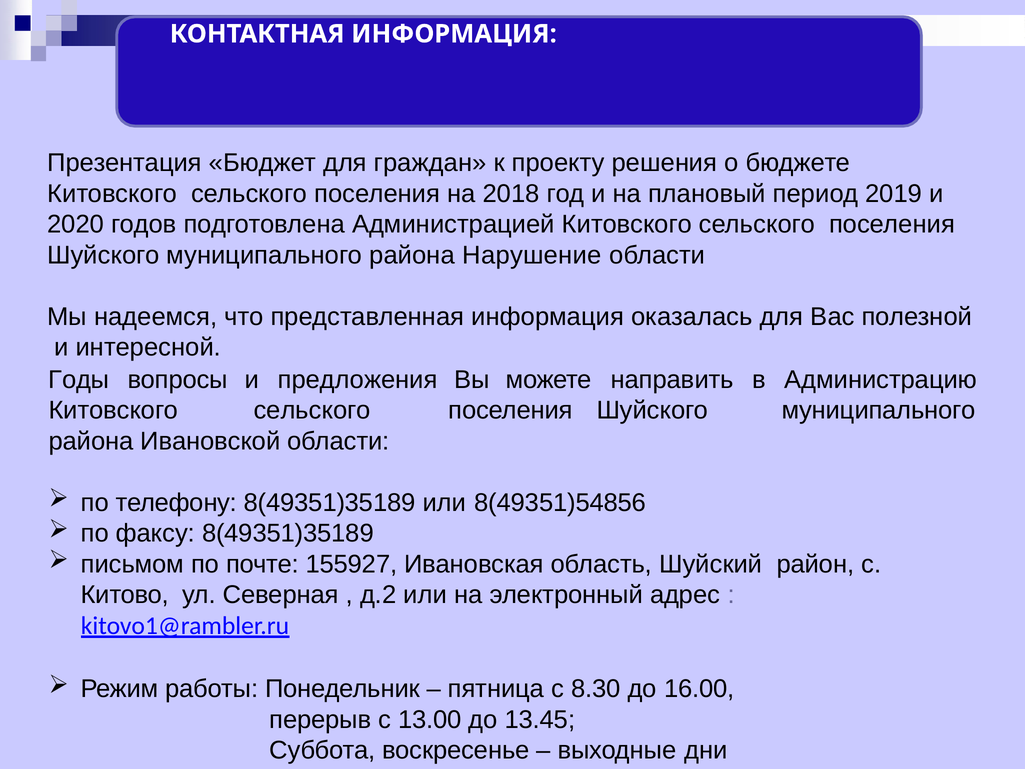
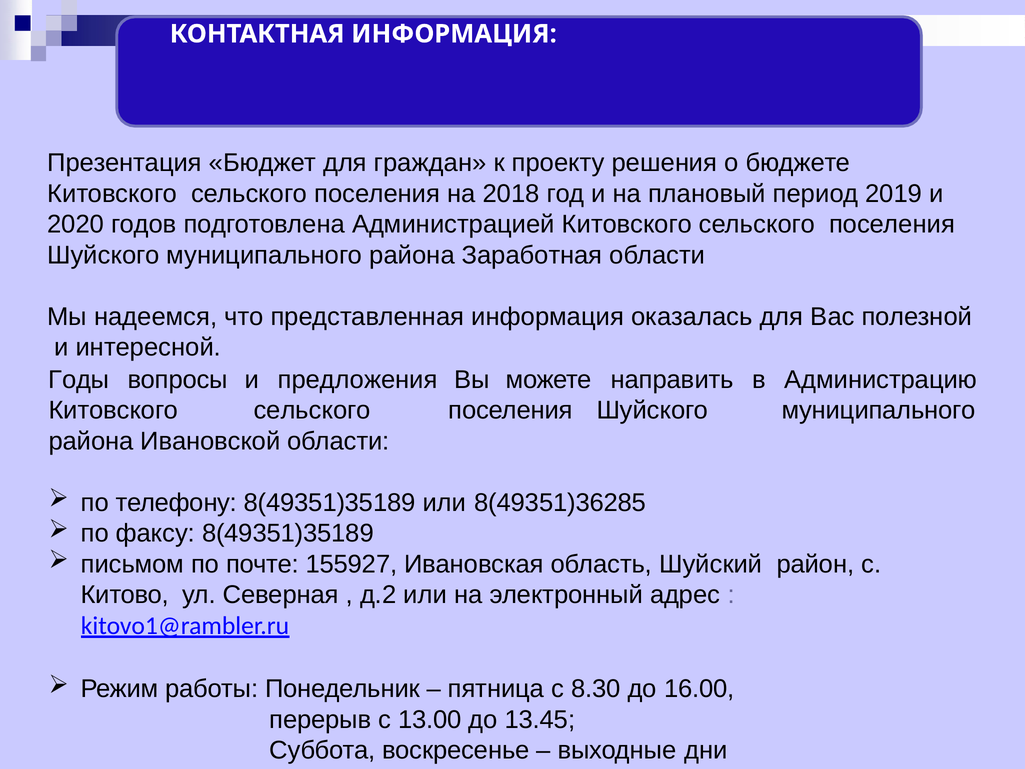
Нарушение: Нарушение -> Заработная (532, 255)
8(49351)54856: 8(49351)54856 -> 8(49351)36285 (560, 502)
